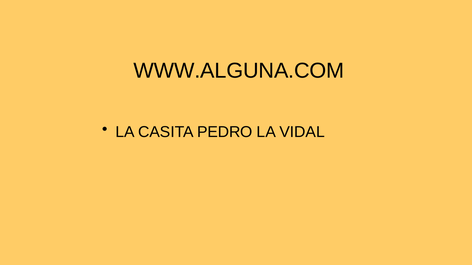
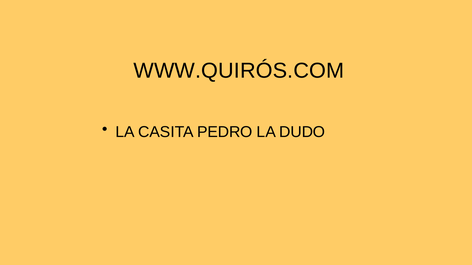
WWW.ALGUNA.COM: WWW.ALGUNA.COM -> WWW.QUIRÓS.COM (239, 71)
VIDAL: VIDAL -> DUDO (302, 132)
